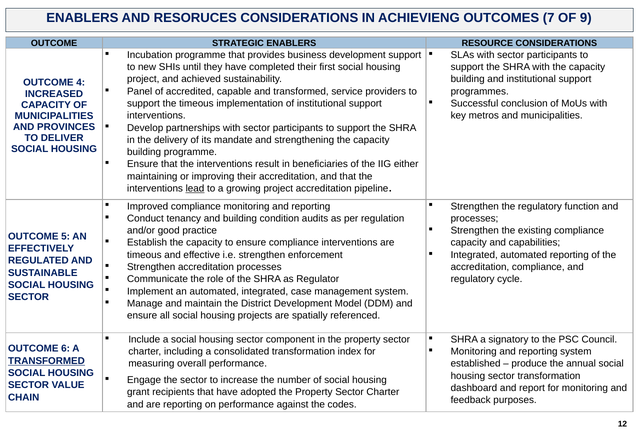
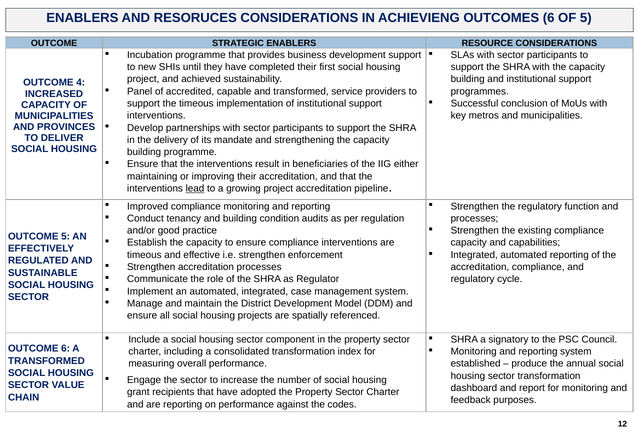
OUTCOMES 7: 7 -> 6 (549, 18)
OF 9: 9 -> 5 (586, 18)
TRANSFORMED underline: present -> none (46, 361)
